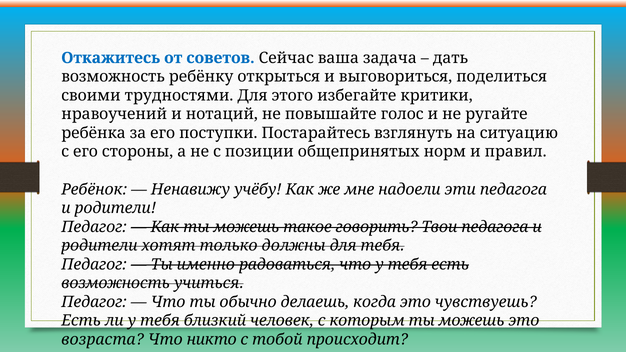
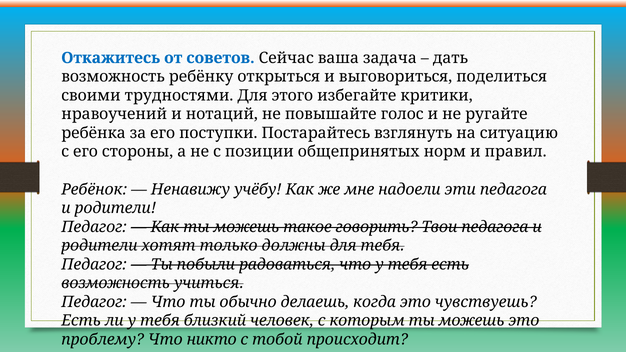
именно: именно -> побыли (206, 265)
возраста: возраста -> проблему (103, 340)
